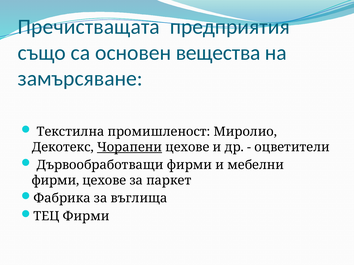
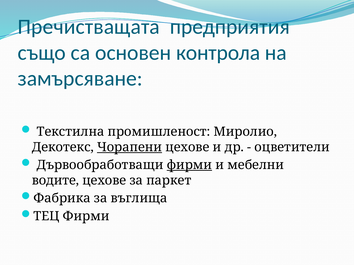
вещества: вещества -> контрола (218, 53)
фирми underline: none -> present (189, 165)
фирми: фирми -> водите (55, 181)
